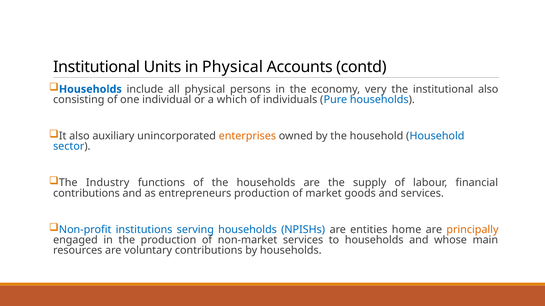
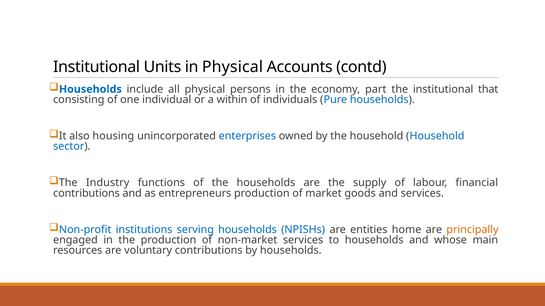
very: very -> part (376, 89)
institutional also: also -> that (488, 89)
which: which -> within (232, 100)
auxiliary: auxiliary -> housing (113, 136)
enterprises colour: orange -> blue (247, 136)
